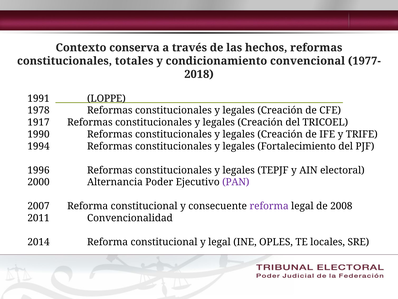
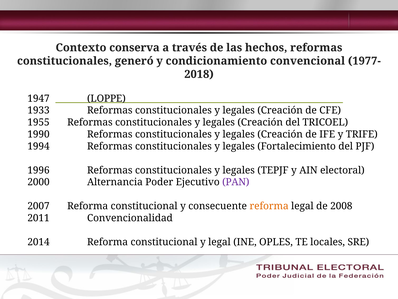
totales: totales -> generó (134, 61)
1991: 1991 -> 1947 (38, 98)
1978: 1978 -> 1933 (38, 110)
1917: 1917 -> 1955 (38, 122)
reforma colour: purple -> orange (269, 206)
